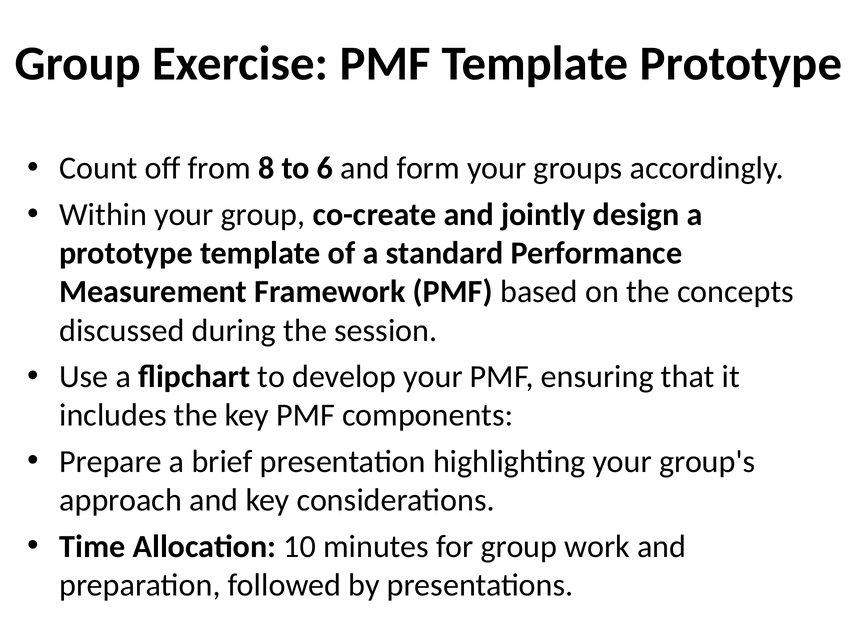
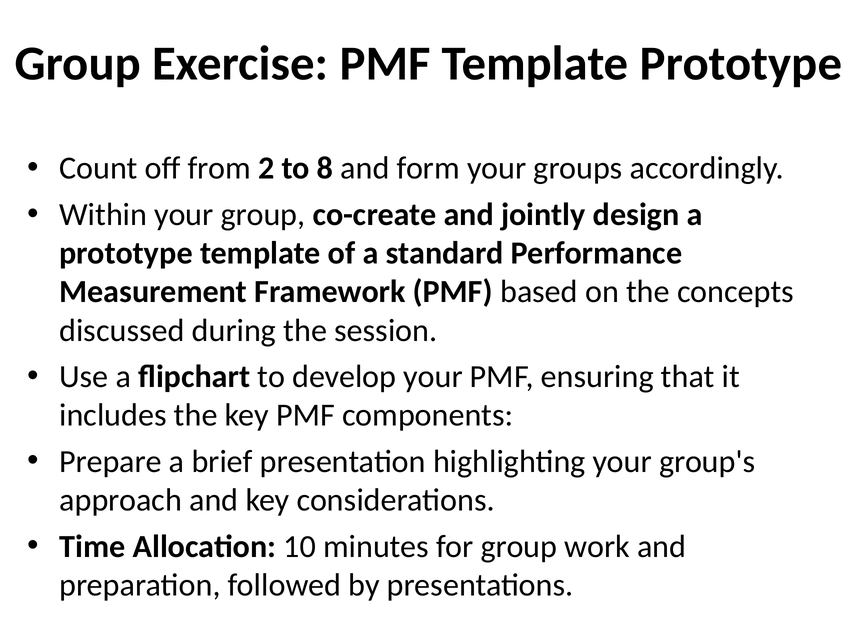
8: 8 -> 2 (266, 168)
6: 6 -> 8 (325, 168)
